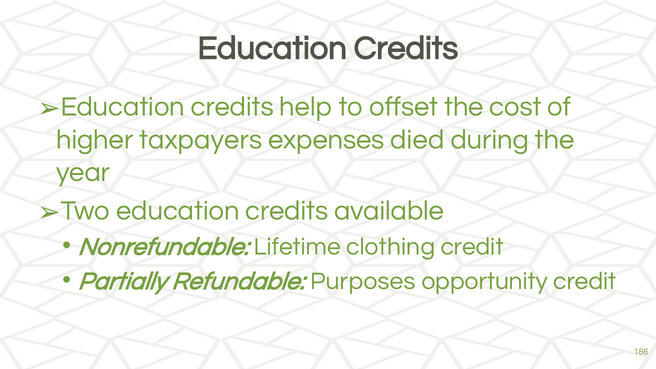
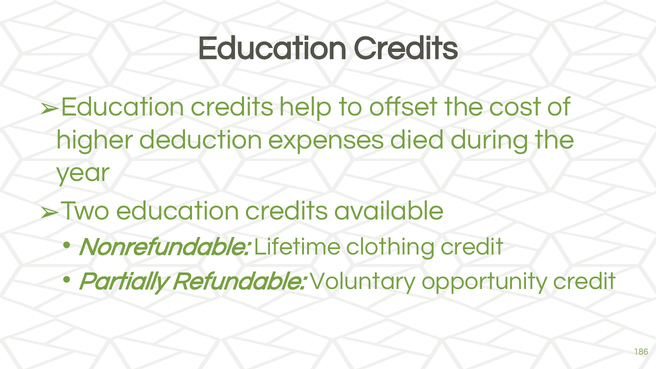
taxpayers: taxpayers -> deduction (201, 140)
Purposes: Purposes -> Voluntary (363, 281)
